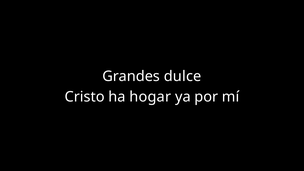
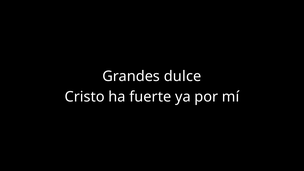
hogar: hogar -> fuerte (150, 97)
